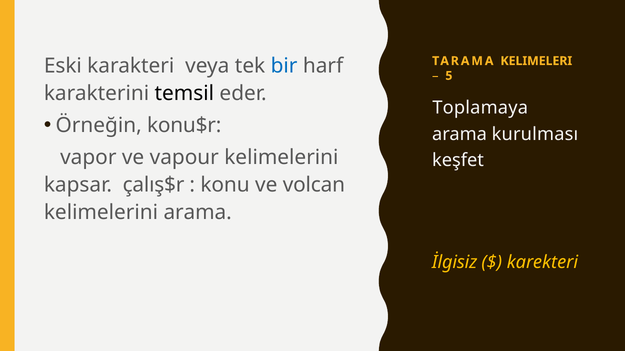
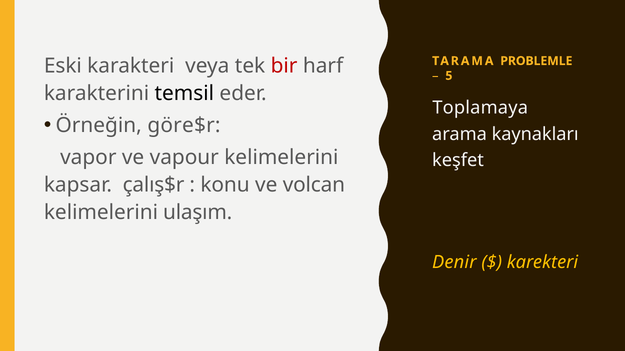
KELIMELERI: KELIMELERI -> PROBLEMLE (536, 61)
bir colour: blue -> red (284, 66)
konu$r: konu$r -> göre$r (184, 126)
kurulması: kurulması -> kaynakları (535, 134)
kelimelerini arama: arama -> ulaşım (198, 213)
İlgisiz: İlgisiz -> Denir (454, 262)
